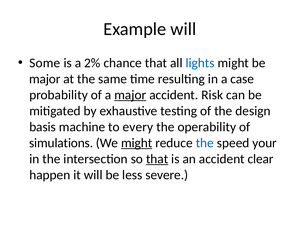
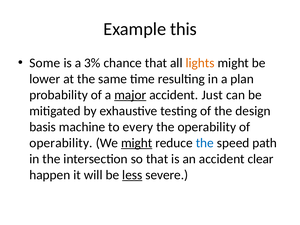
Example will: will -> this (184, 29)
2%: 2% -> 3% (92, 63)
lights colour: blue -> orange (200, 63)
major: major -> lower (45, 79)
case: case -> plan (242, 79)
Risk: Risk -> Just (212, 95)
simulations: simulations -> operability (61, 143)
your: your -> path (265, 143)
that underline: present -> none (157, 159)
less underline: none -> present (132, 175)
